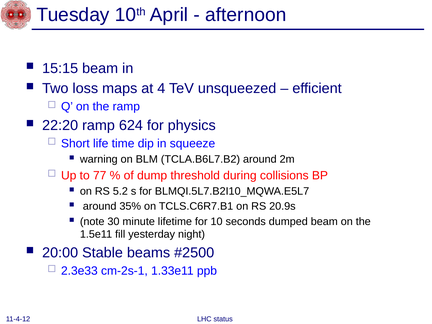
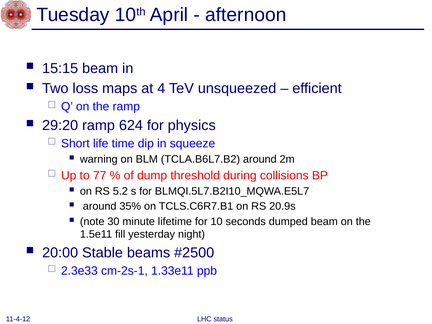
22:20: 22:20 -> 29:20 (60, 125)
